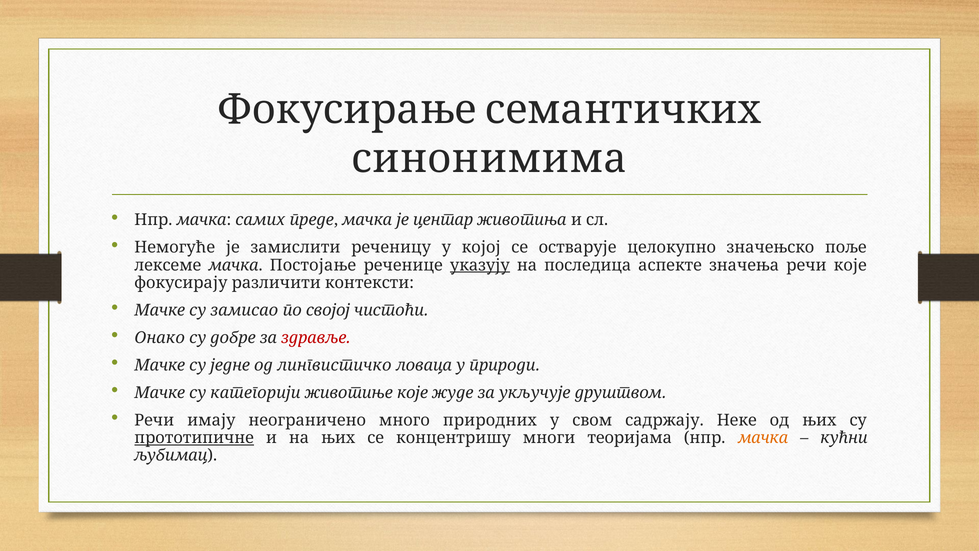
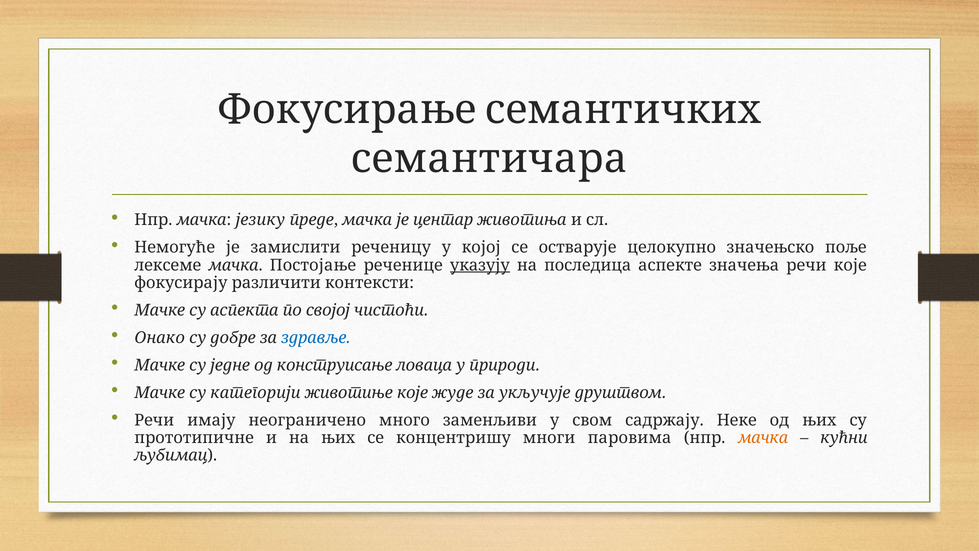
синонимима: синонимима -> семантичара (489, 159)
самих: самих -> језику (260, 220)
замисао: замисао -> аспекта (244, 310)
здравље colour: red -> blue (316, 338)
лингвистичко: лингвистичко -> конструисање (335, 365)
природних: природних -> заменљиви (490, 420)
прототипичне underline: present -> none (194, 438)
теоријама: теоријама -> паровима (630, 438)
